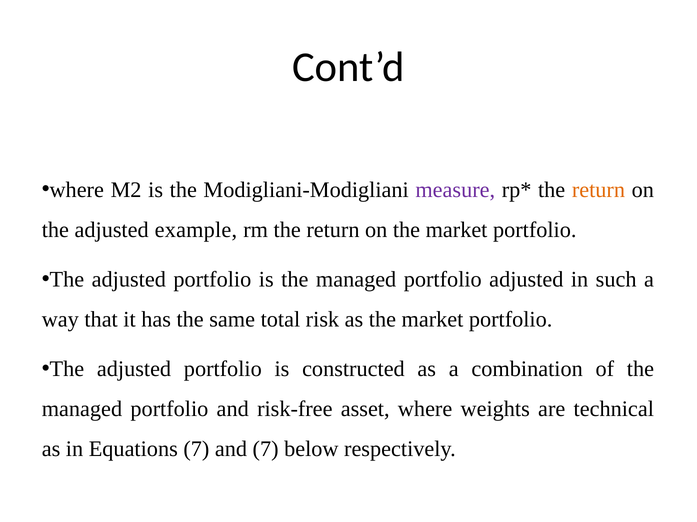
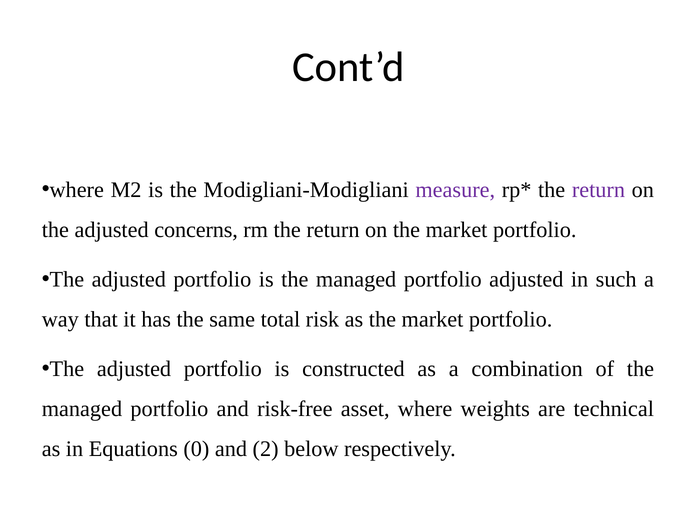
return colour: orange -> purple (598, 190)
example: example -> concerns (196, 230)
Equations 7: 7 -> 0 (196, 450)
and 7: 7 -> 2 (266, 450)
